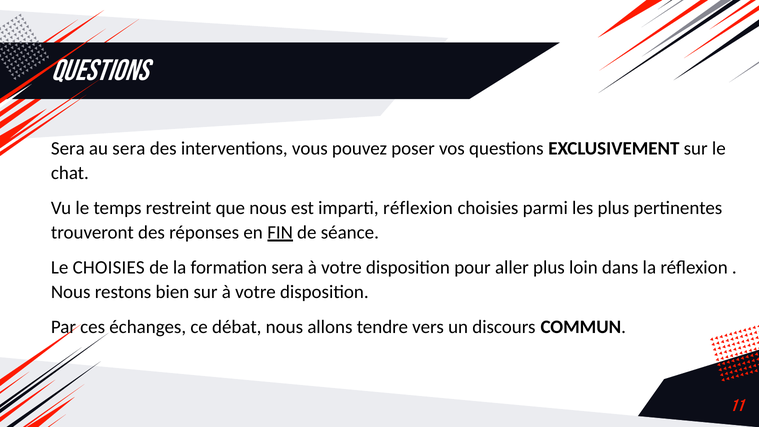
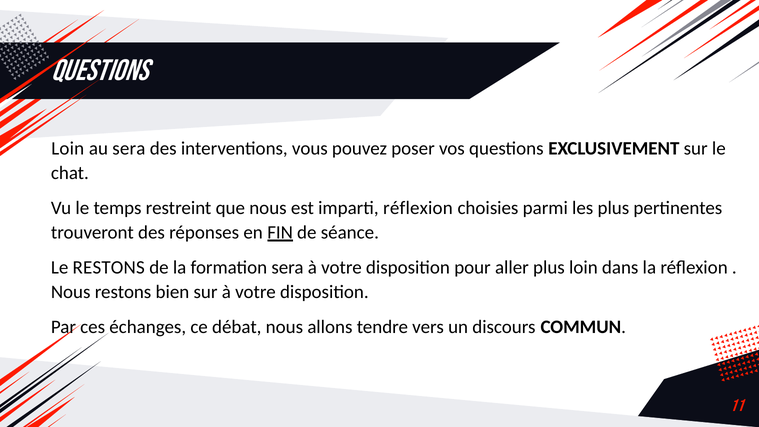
Sera: Sera -> Loin (68, 149)
Le CHOISIES: CHOISIES -> RESTONS (109, 268)
